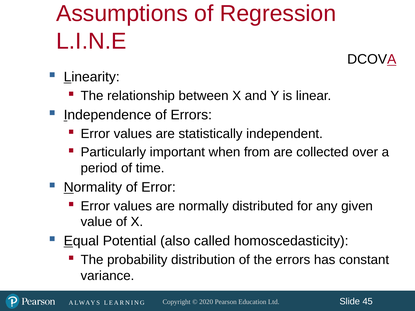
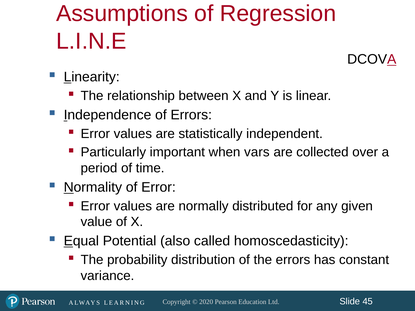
from: from -> vars (257, 152)
